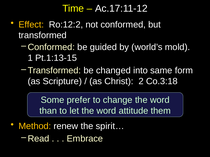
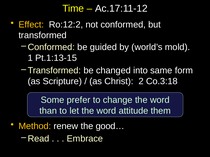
spirit…: spirit… -> good… (110, 126)
